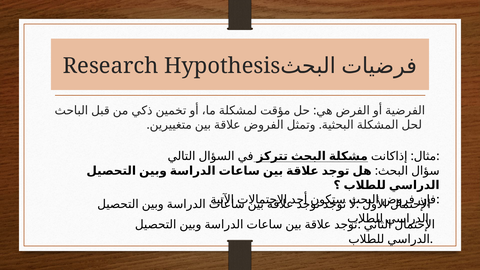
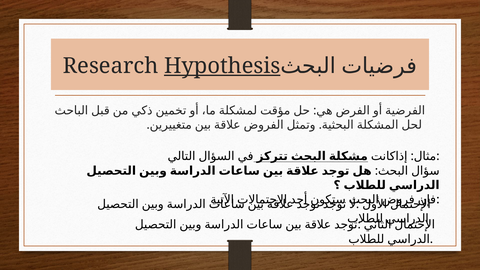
Hypothesis underline: none -> present (222, 66)
